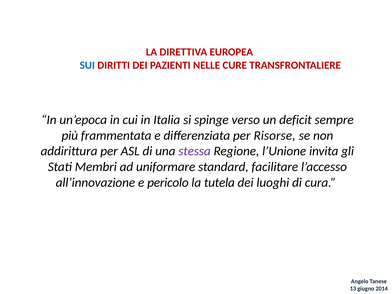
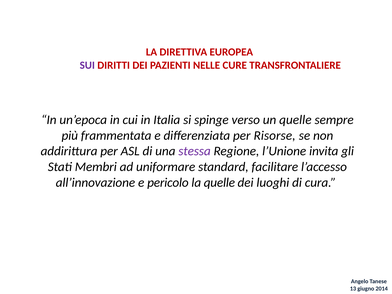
SUI colour: blue -> purple (87, 65)
un deficit: deficit -> quelle (295, 120)
la tutela: tutela -> quelle (219, 183)
